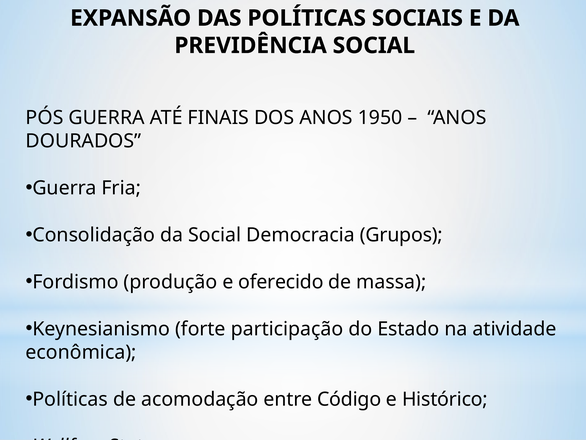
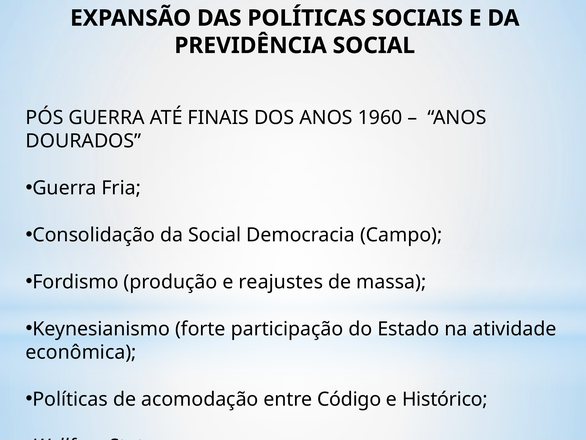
1950: 1950 -> 1960 (380, 118)
Grupos: Grupos -> Campo (401, 235)
oferecido: oferecido -> reajustes (281, 282)
